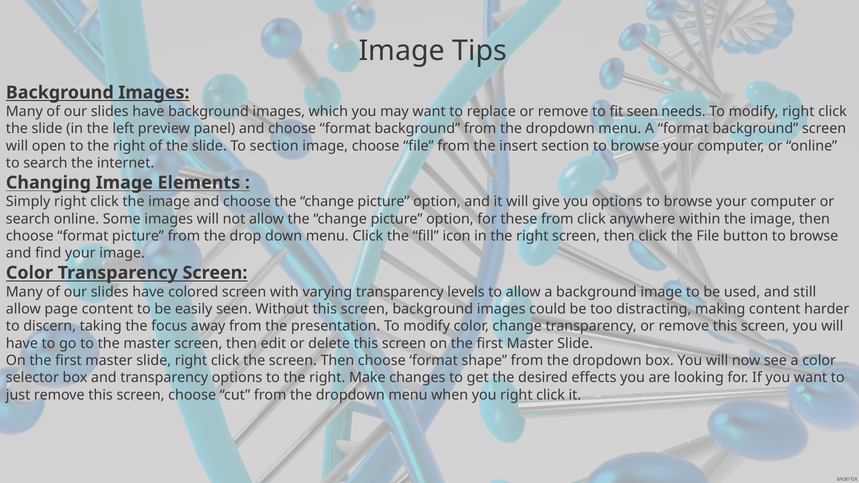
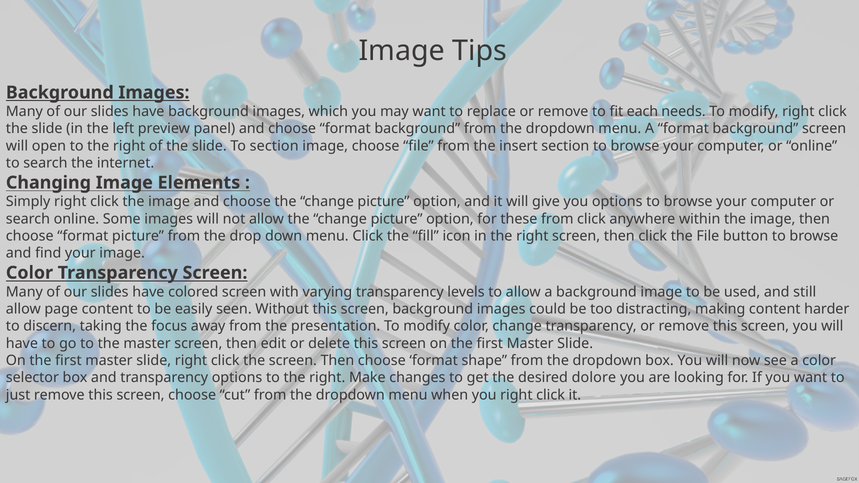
fit seen: seen -> each (642, 112)
effects: effects -> dolore (594, 378)
